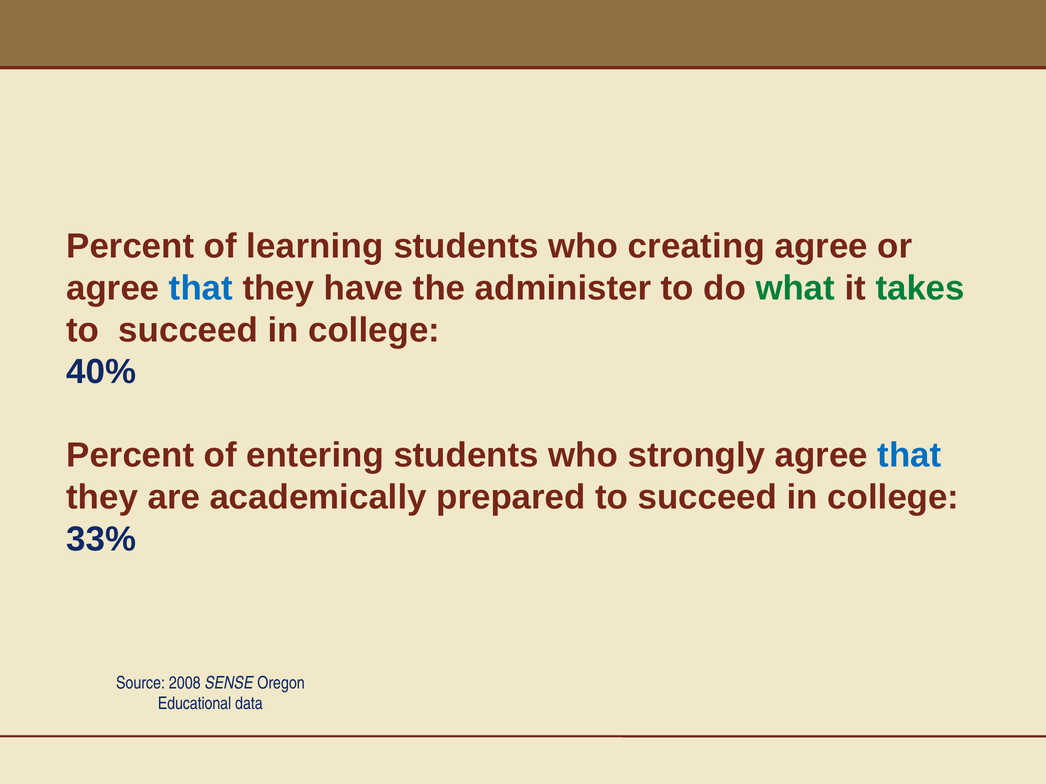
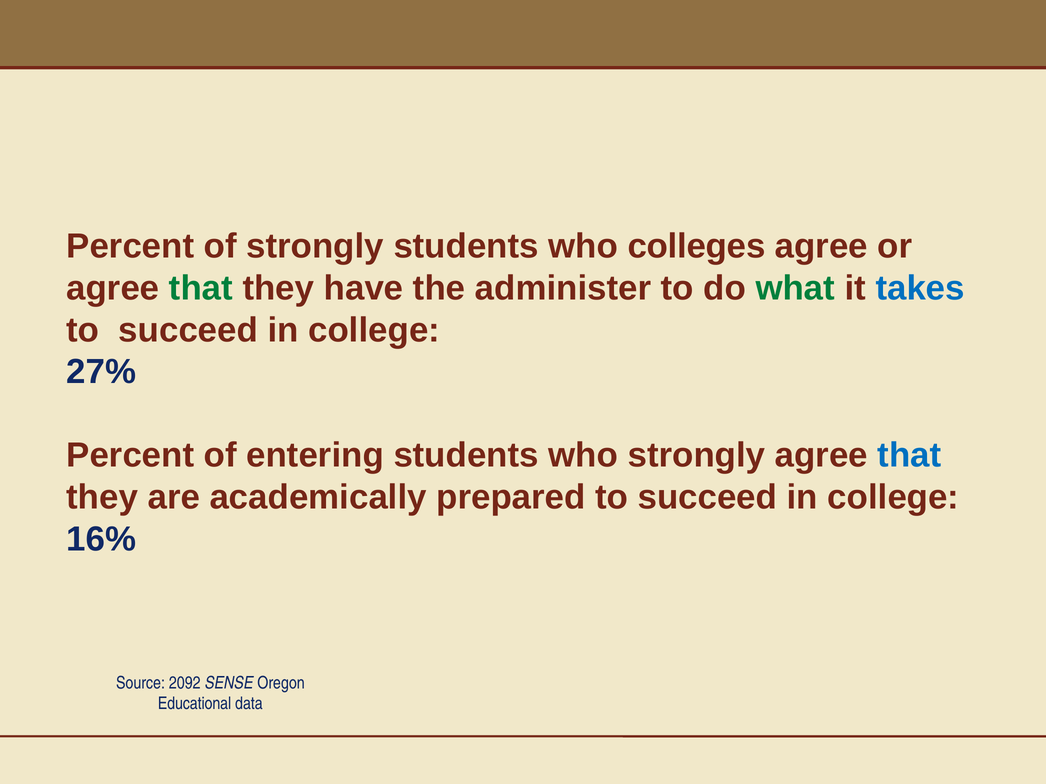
of learning: learning -> strongly (315, 247)
creating: creating -> colleges (697, 247)
that colour: blue -> green (201, 288)
takes colour: green -> blue (920, 288)
40%: 40% -> 27% (101, 372)
33%: 33% -> 16% (101, 539)
2008: 2008 -> 2092 (185, 683)
